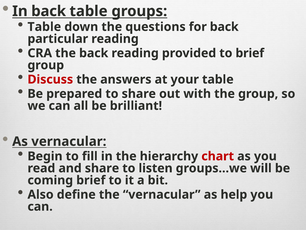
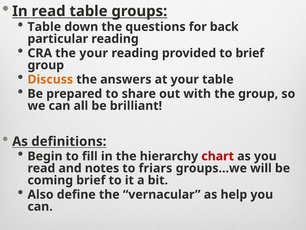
In back: back -> read (49, 11)
the back: back -> your (94, 53)
Discuss colour: red -> orange (50, 79)
As vernacular: vernacular -> definitions (69, 141)
and share: share -> notes (102, 168)
listen: listen -> friars (155, 168)
